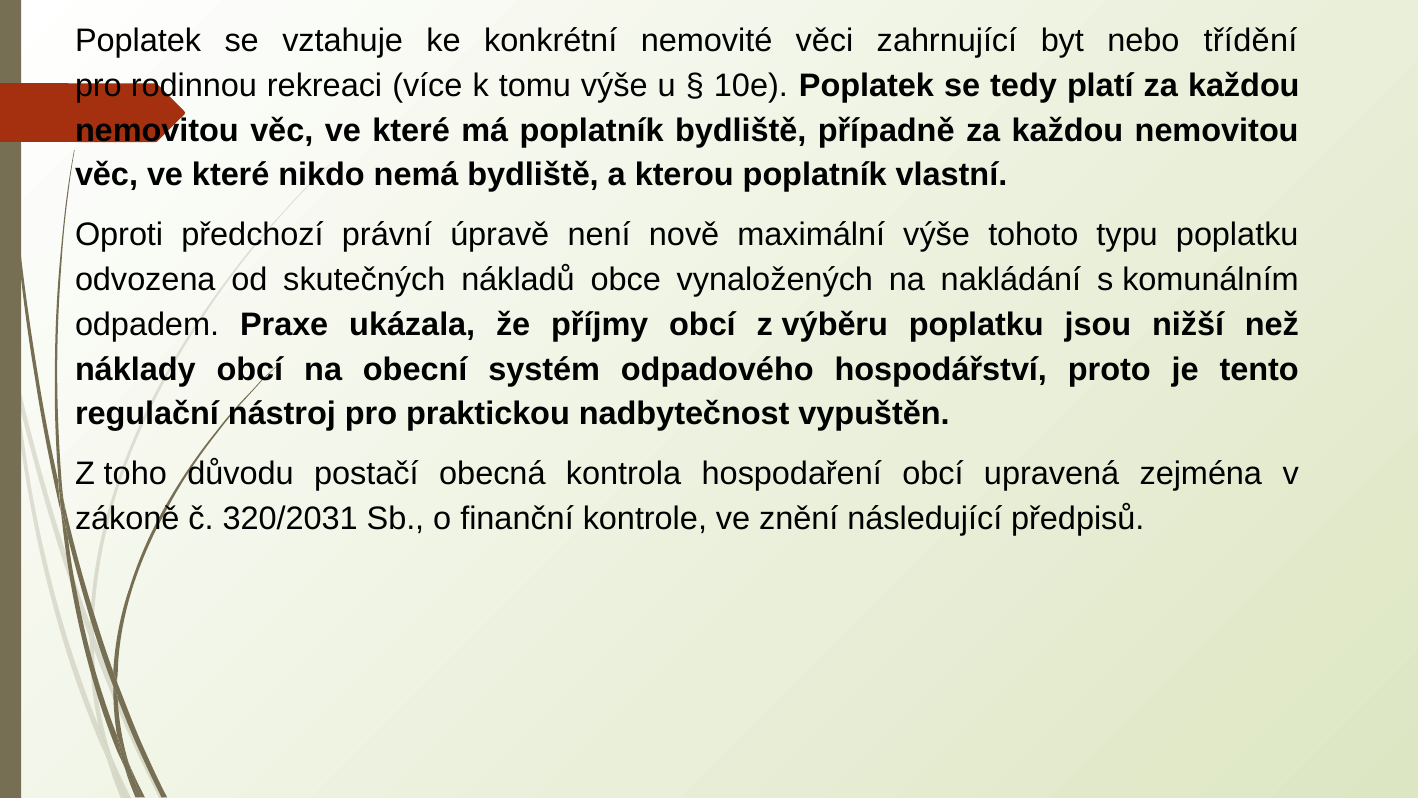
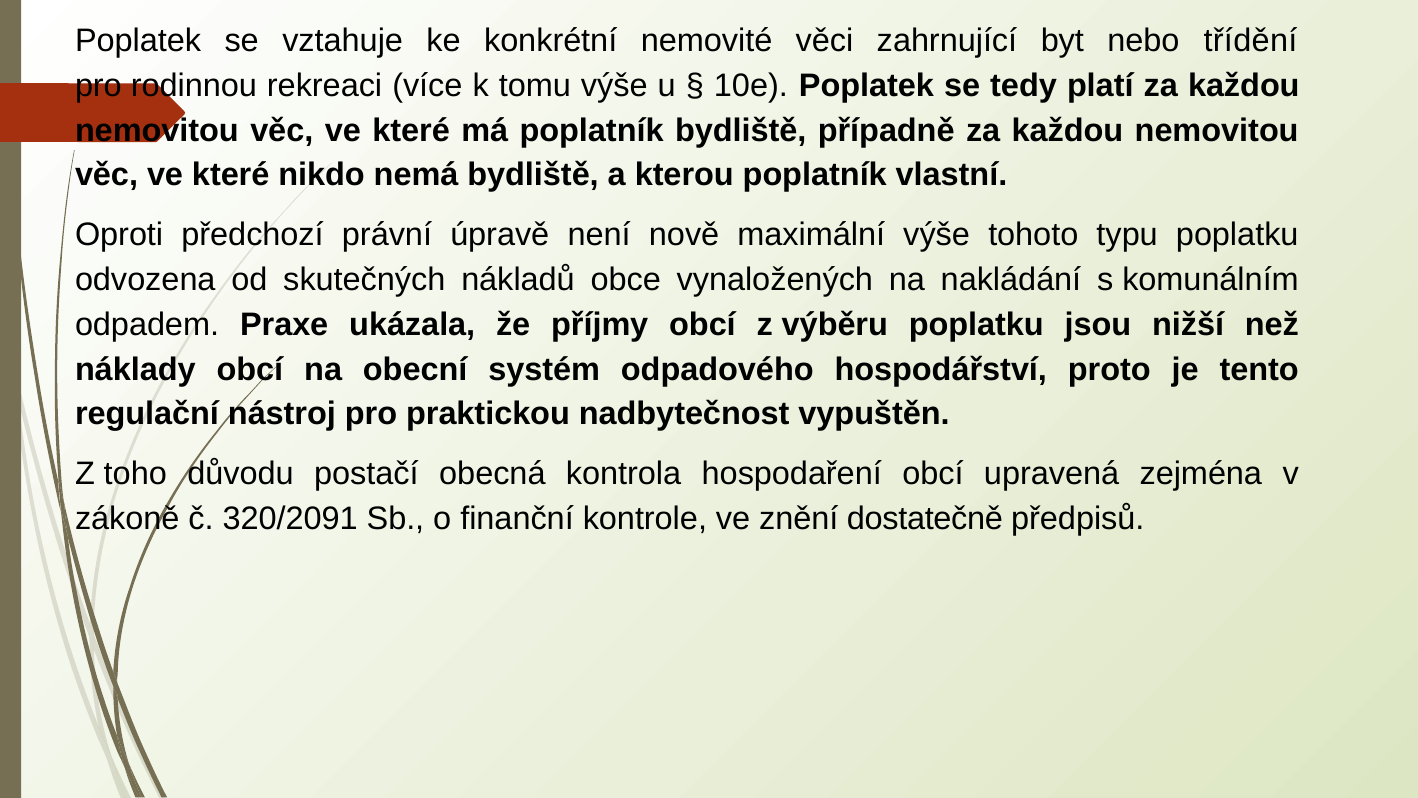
320/2031: 320/2031 -> 320/2091 (290, 518)
následující: následující -> dostatečně (925, 518)
